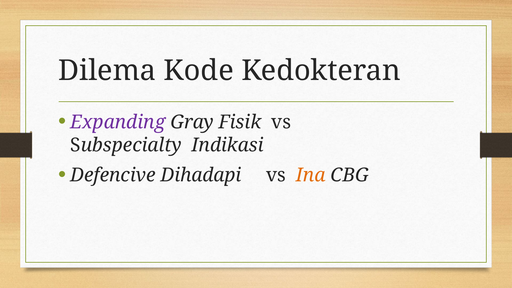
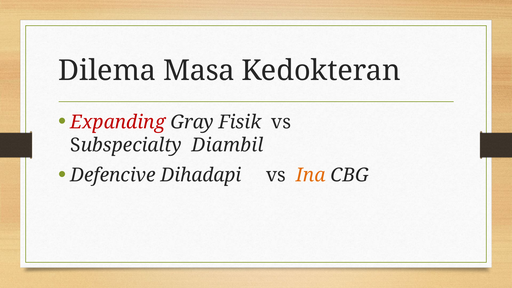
Kode: Kode -> Masa (199, 71)
Expanding colour: purple -> red (118, 122)
Indikasi: Indikasi -> Diambil (227, 145)
